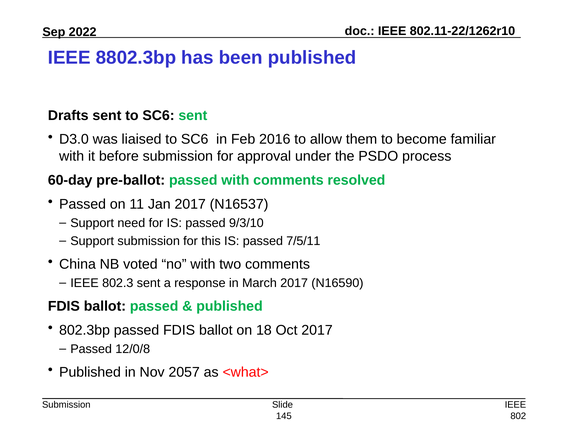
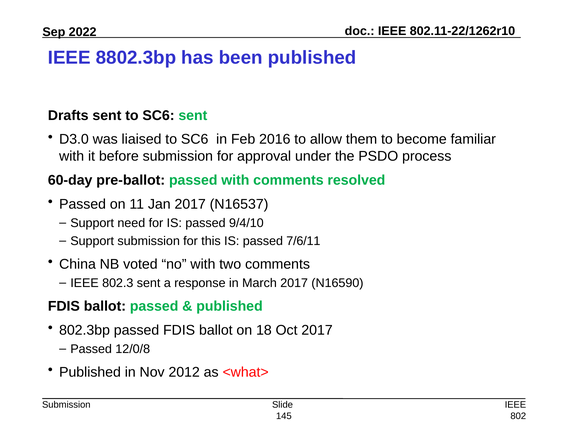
9/3/10: 9/3/10 -> 9/4/10 (246, 223)
7/5/11: 7/5/11 -> 7/6/11 (303, 241)
2057: 2057 -> 2012 (184, 372)
